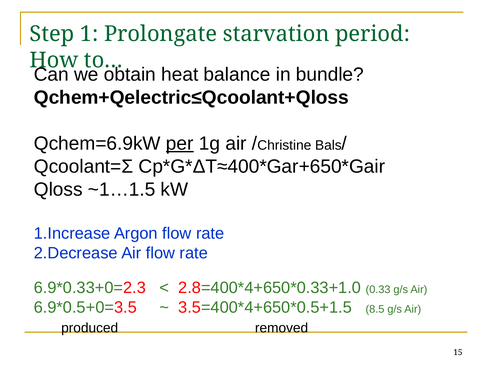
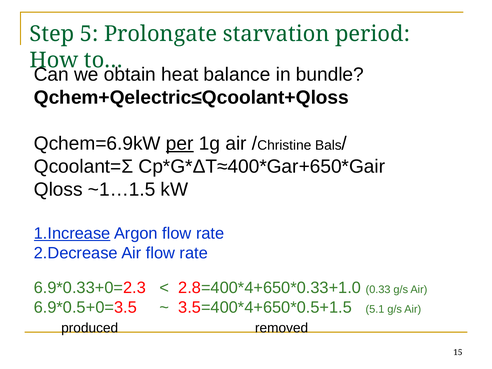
1: 1 -> 5 (89, 34)
1.Increase underline: none -> present (72, 234)
8.5: 8.5 -> 5.1 (375, 309)
